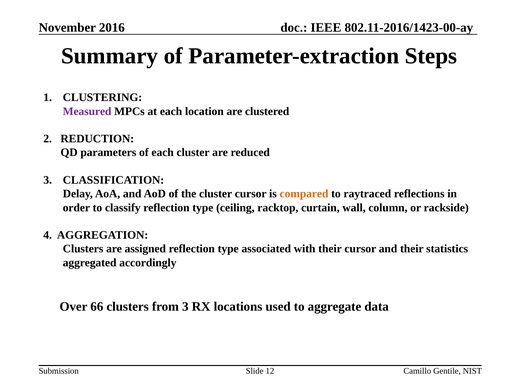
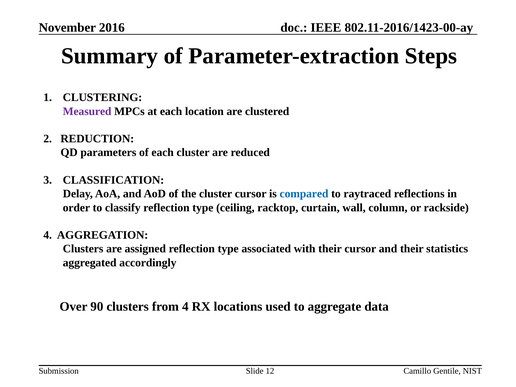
compared colour: orange -> blue (304, 194)
66: 66 -> 90 (97, 307)
from 3: 3 -> 4 (185, 307)
